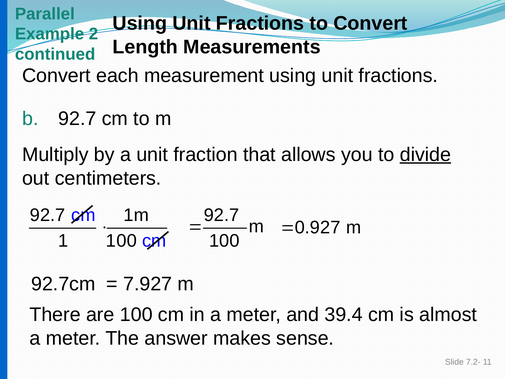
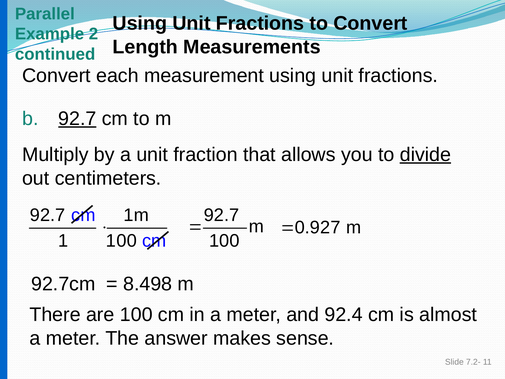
92.7 underline: none -> present (77, 119)
7.927: 7.927 -> 8.498 (148, 284)
39.4: 39.4 -> 92.4 (344, 314)
